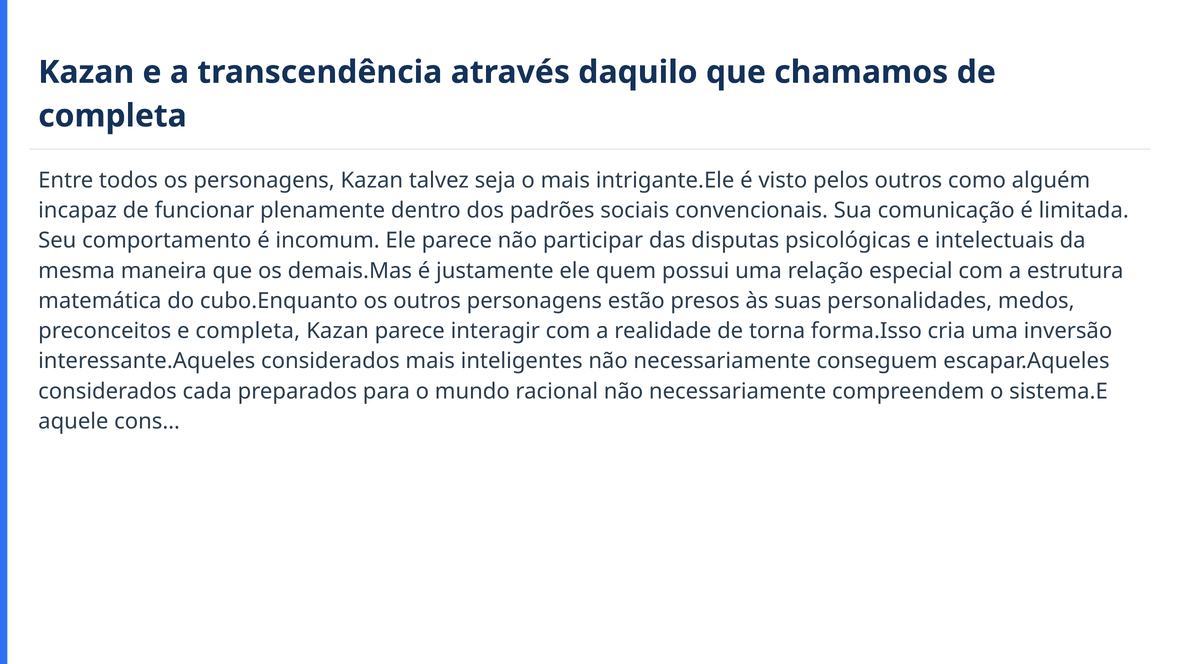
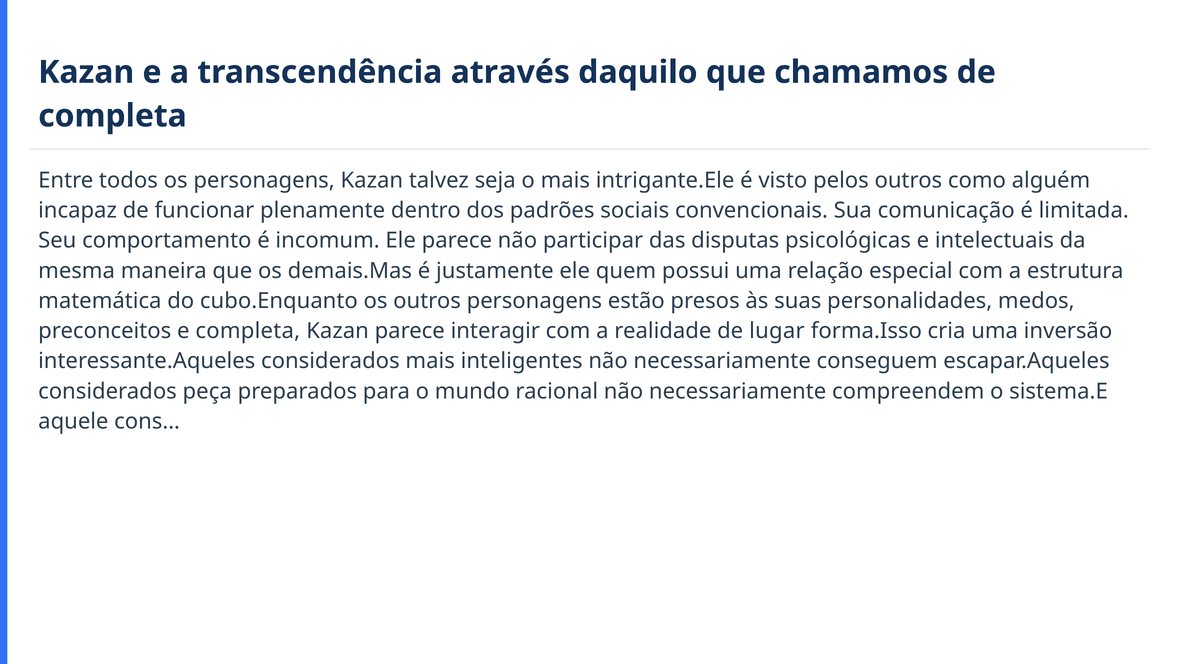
torna: torna -> lugar (777, 331)
cada: cada -> peça (207, 391)
